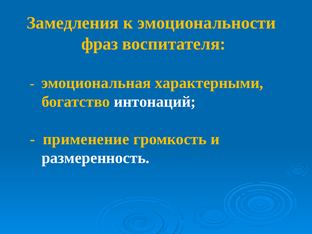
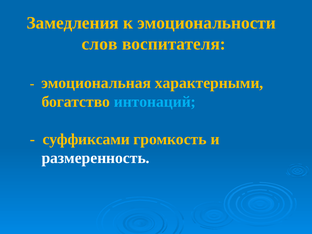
фраз: фраз -> слов (100, 44)
интонаций colour: white -> light blue (155, 102)
применение: применение -> суффиксами (86, 139)
